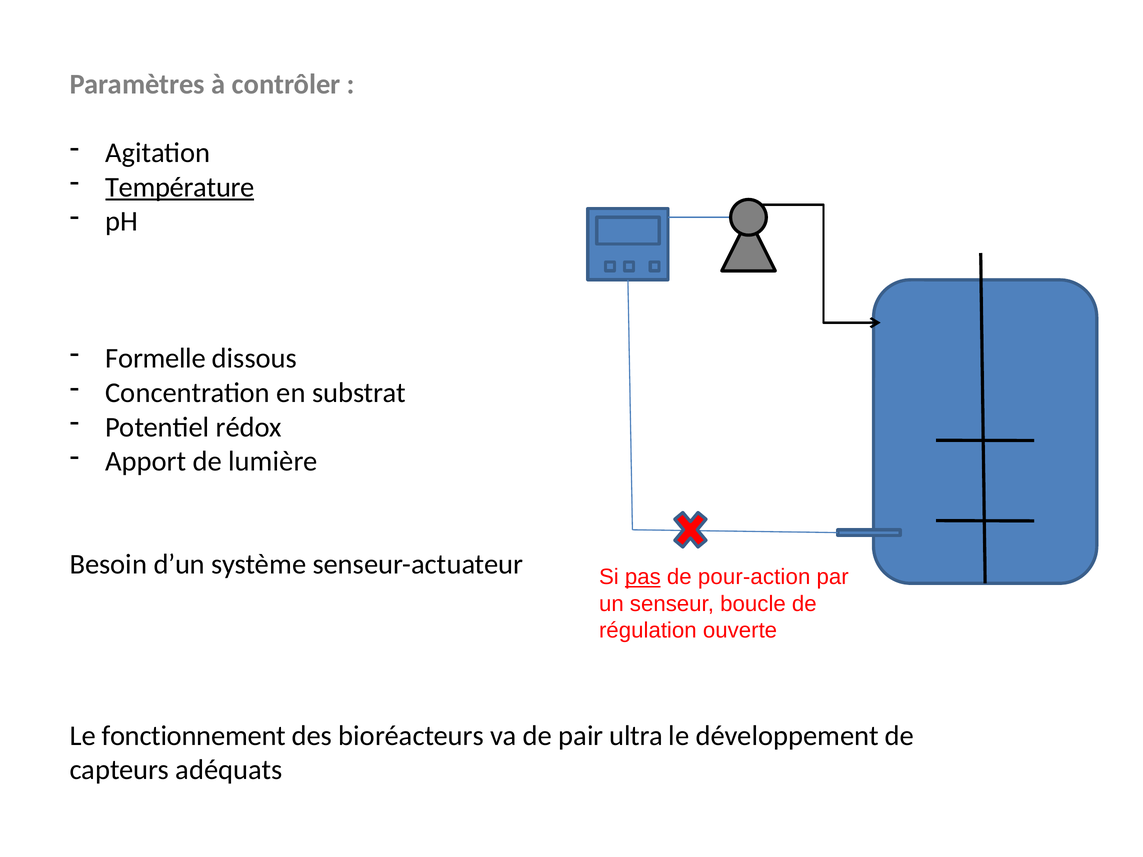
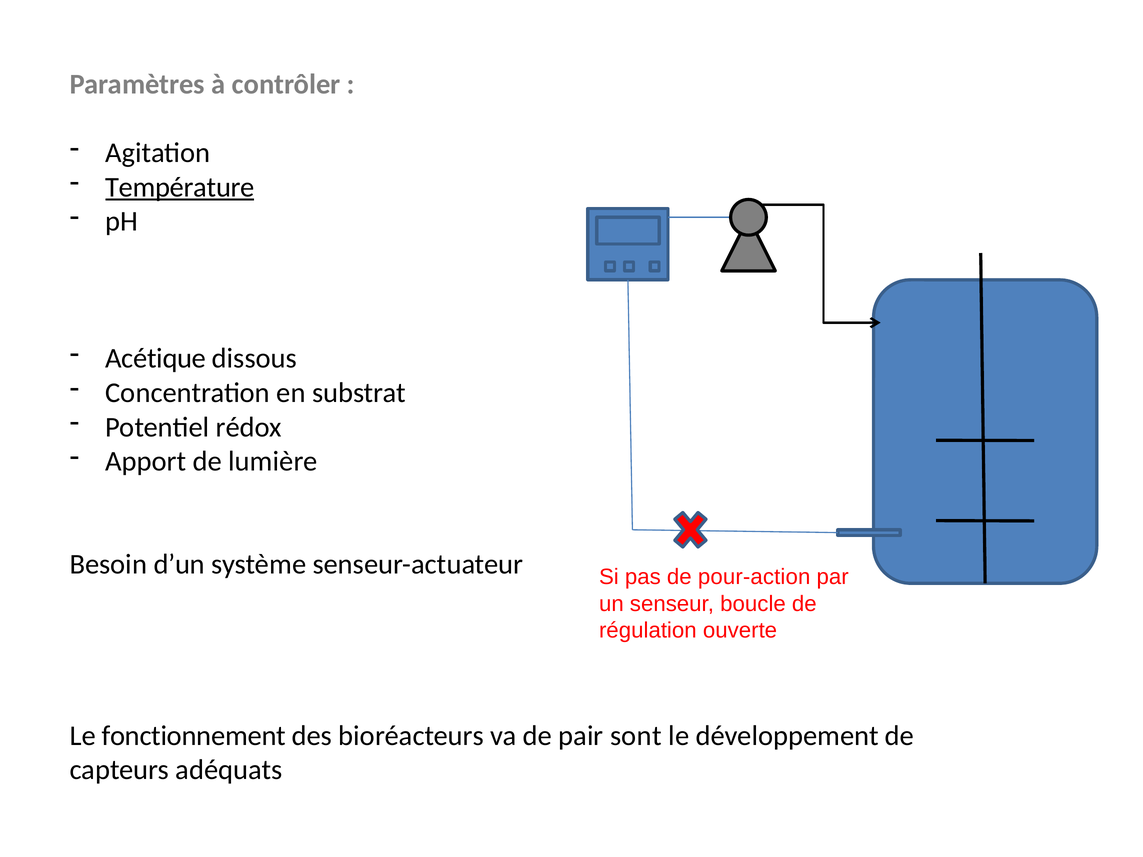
Formelle: Formelle -> Acétique (156, 359)
pas underline: present -> none (643, 577)
ultra: ultra -> sont (636, 736)
